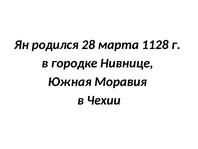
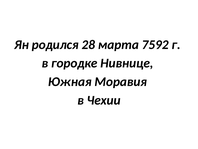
1128: 1128 -> 7592 (155, 44)
